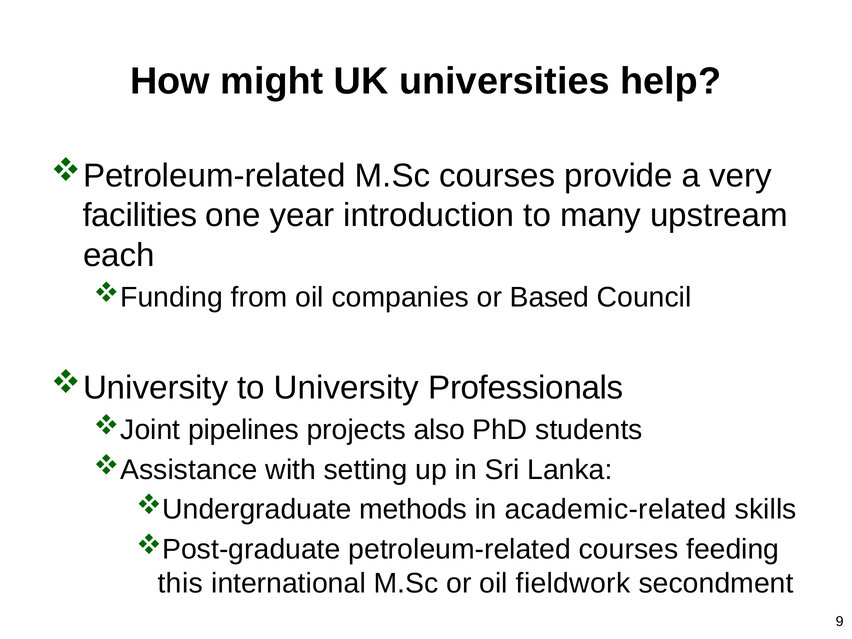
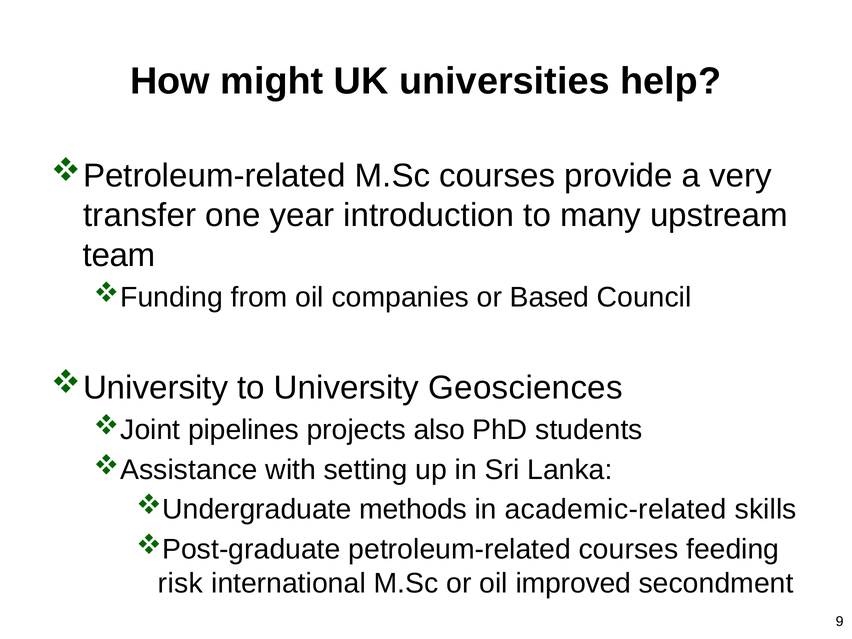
facilities: facilities -> transfer (140, 215)
each: each -> team (119, 255)
Professionals: Professionals -> Geosciences (526, 388)
this: this -> risk (180, 583)
fieldwork: fieldwork -> improved (573, 583)
